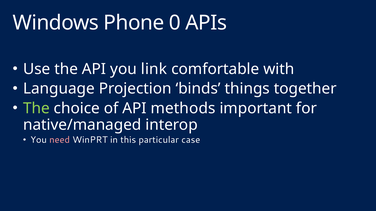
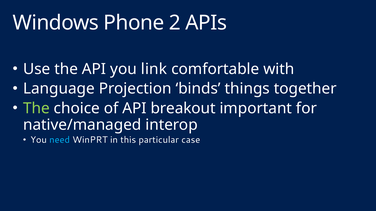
0: 0 -> 2 (175, 23)
methods: methods -> breakout (183, 108)
need colour: pink -> light blue (60, 140)
